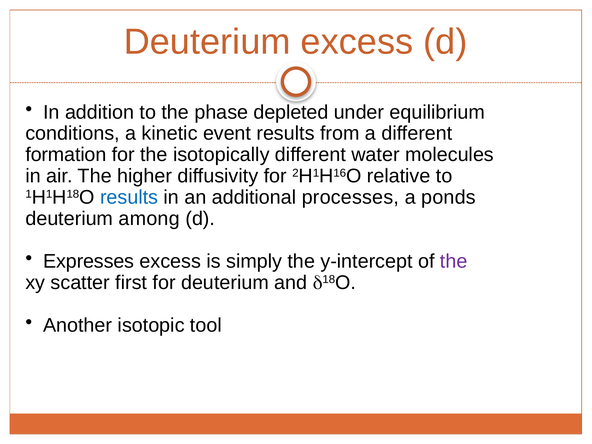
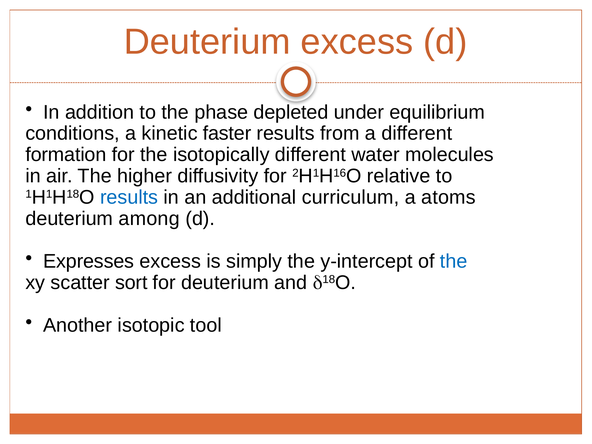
event: event -> faster (227, 133)
processes: processes -> curriculum (350, 197)
ponds: ponds -> atoms (449, 197)
the colour: purple -> blue (454, 261)
first: first -> sort (131, 283)
